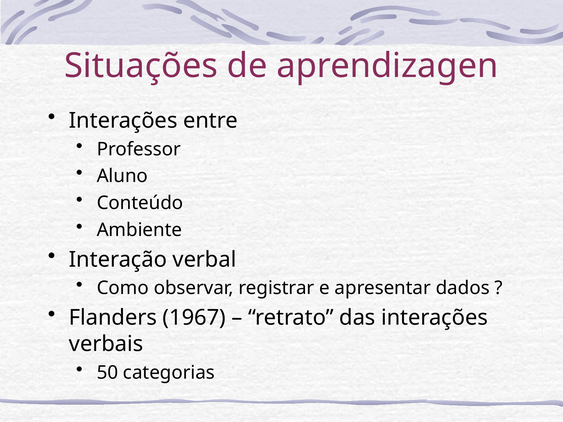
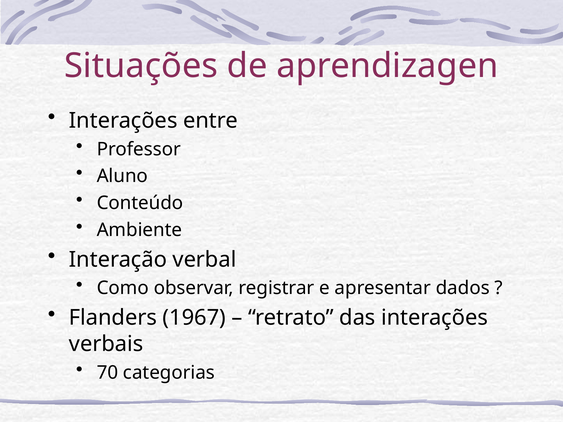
50: 50 -> 70 (107, 373)
